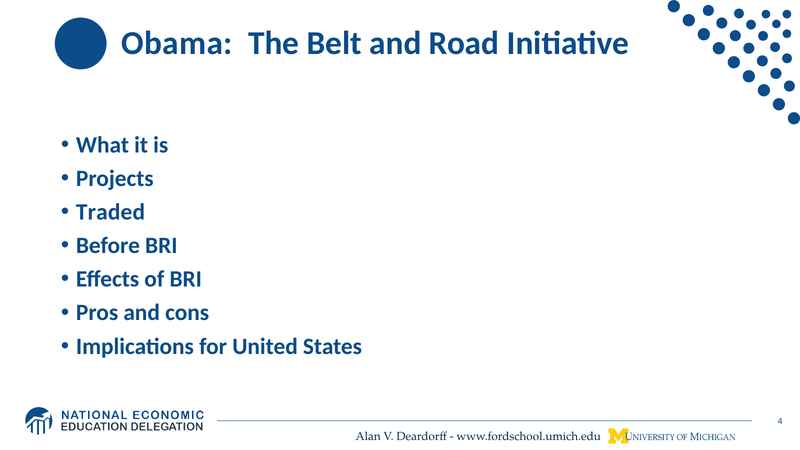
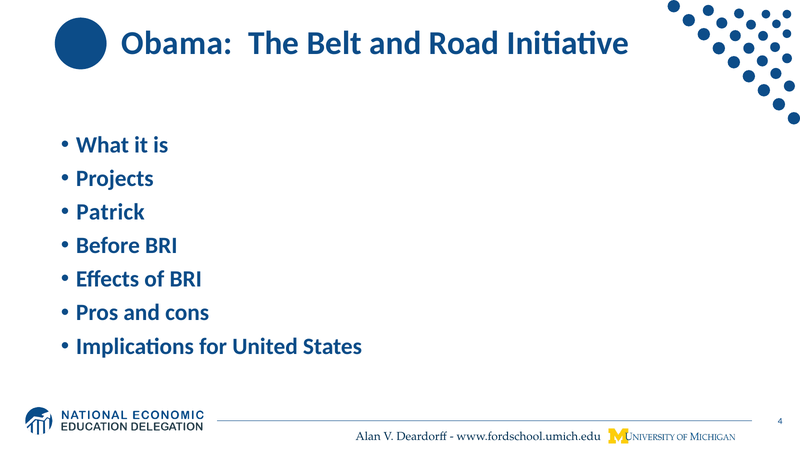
Traded: Traded -> Patrick (110, 212)
